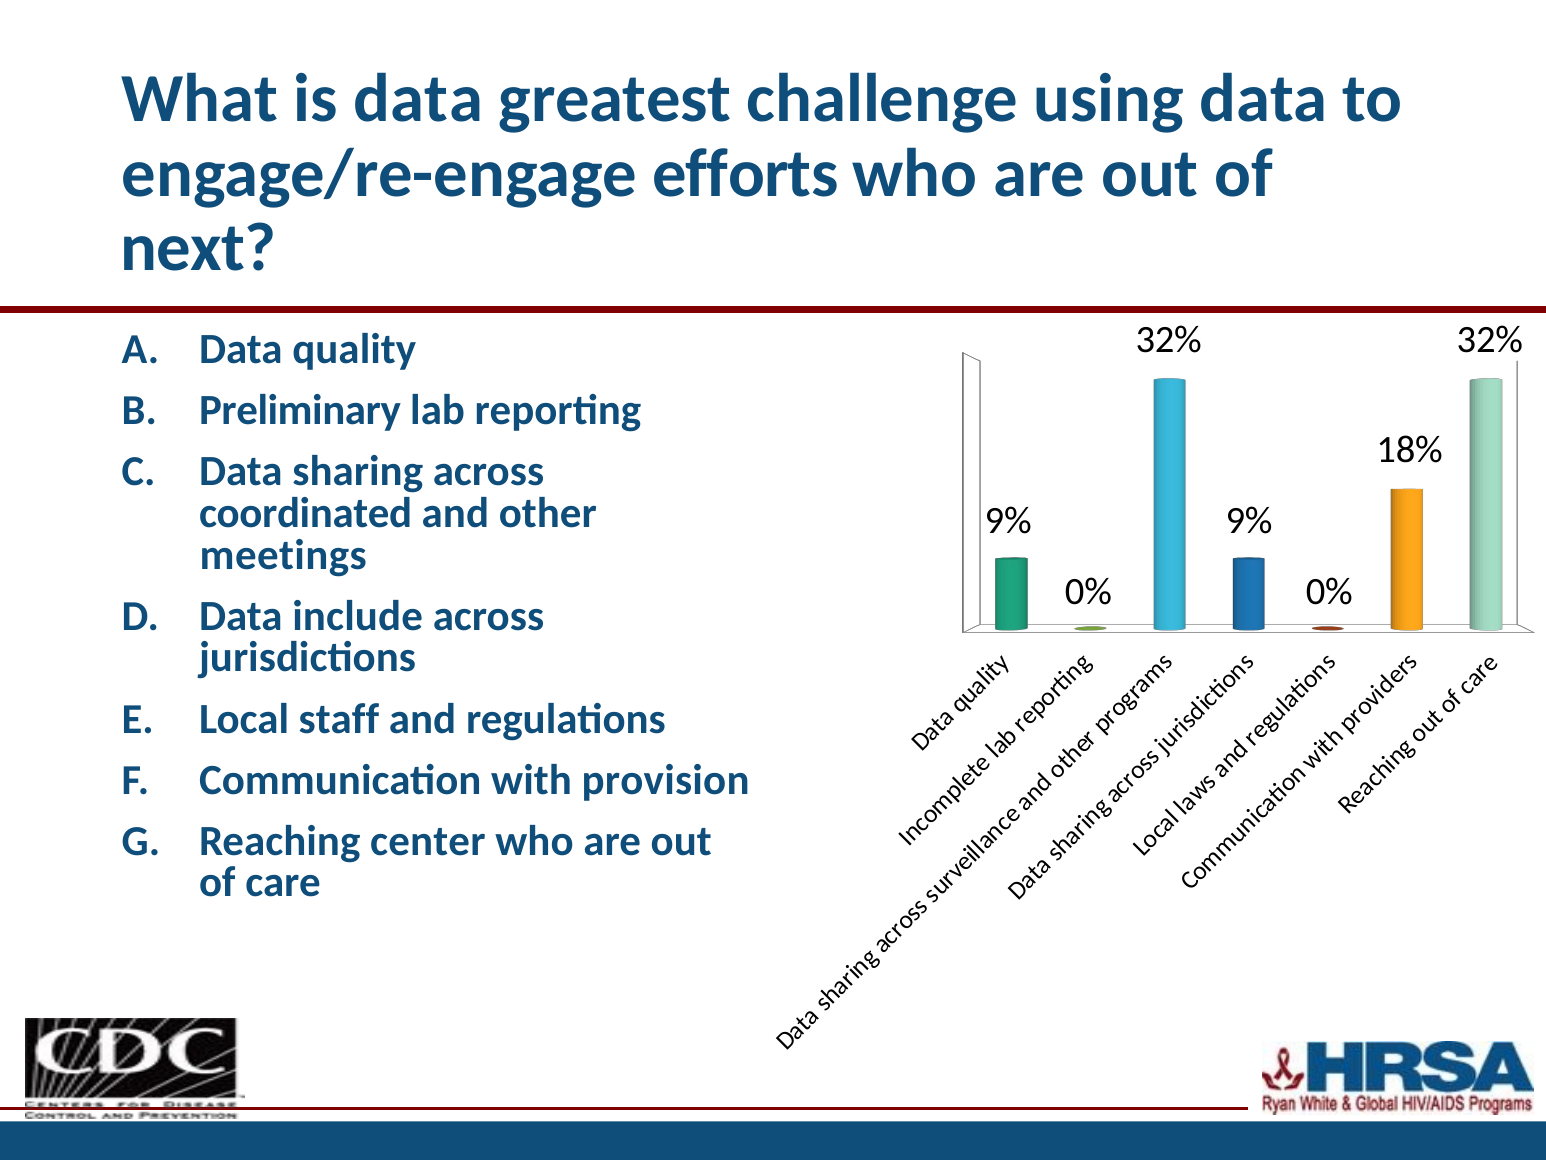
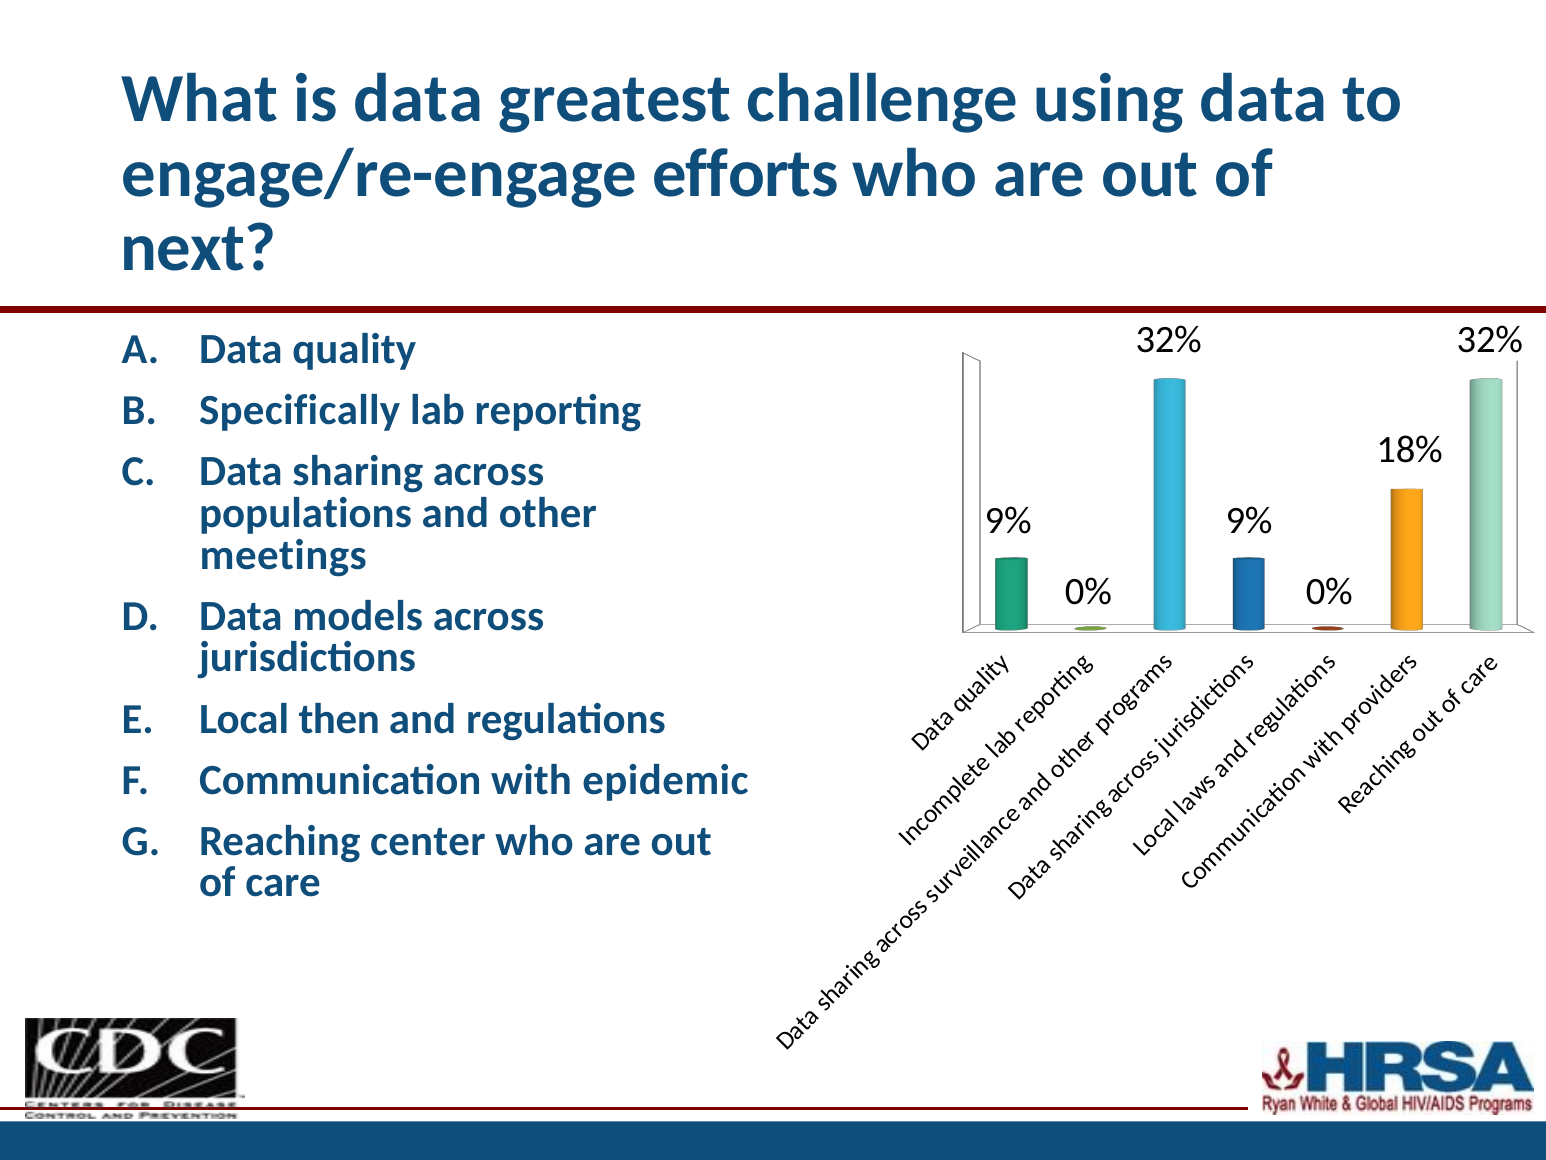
Preliminary: Preliminary -> Specifically (300, 410)
coordinated: coordinated -> populations (305, 513)
include: include -> models (358, 616)
staff: staff -> then (339, 719)
provision: provision -> epidemic (665, 780)
